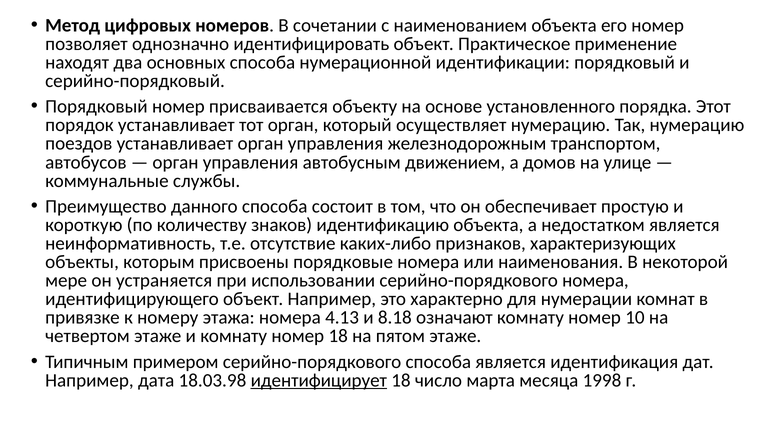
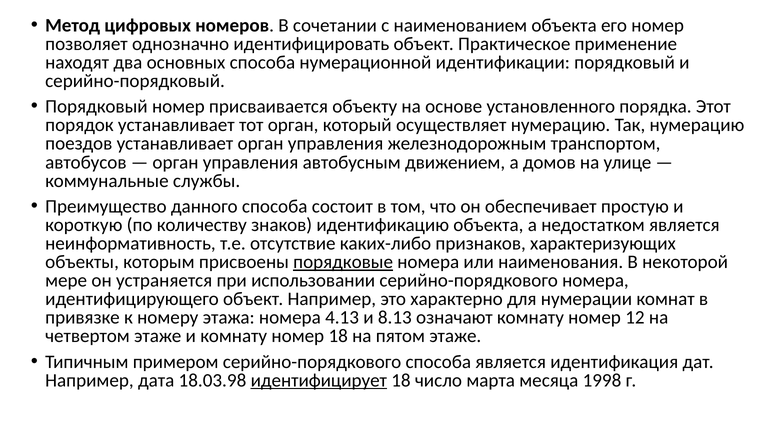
порядковые underline: none -> present (343, 262)
8.18: 8.18 -> 8.13 (395, 318)
10: 10 -> 12 (635, 318)
